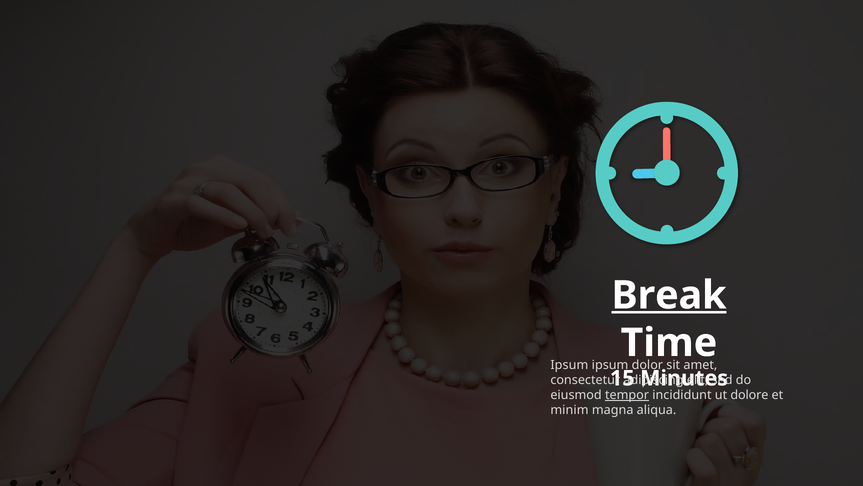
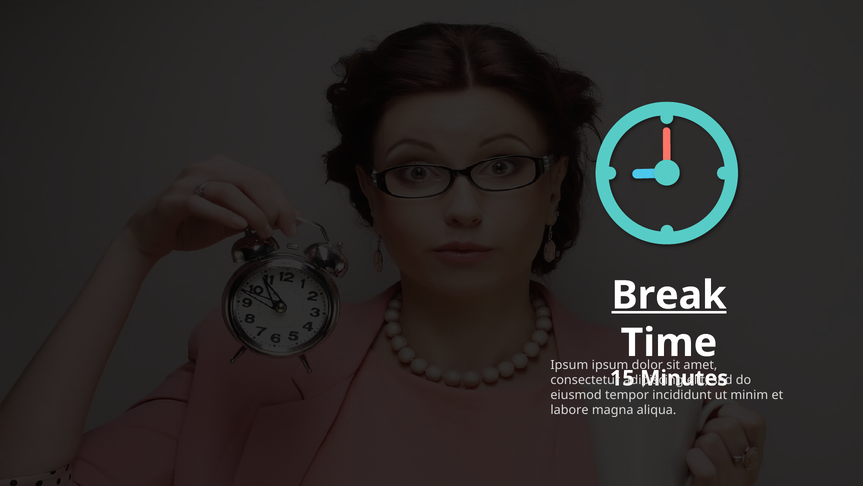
tempor underline: present -> none (627, 395)
dolore: dolore -> minim (749, 395)
minim: minim -> labore (569, 410)
